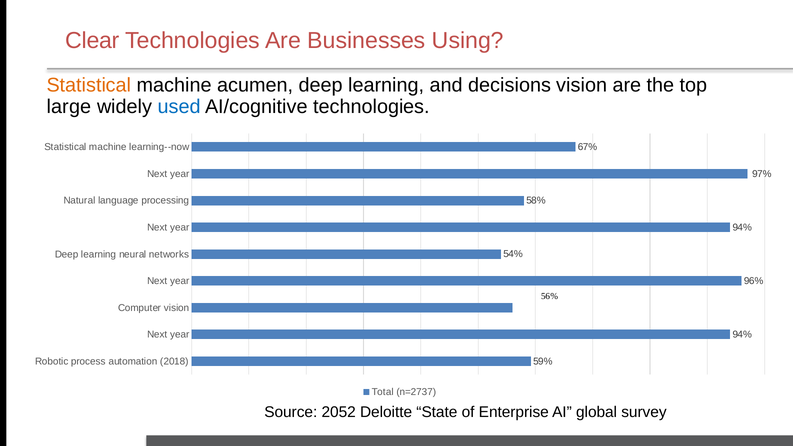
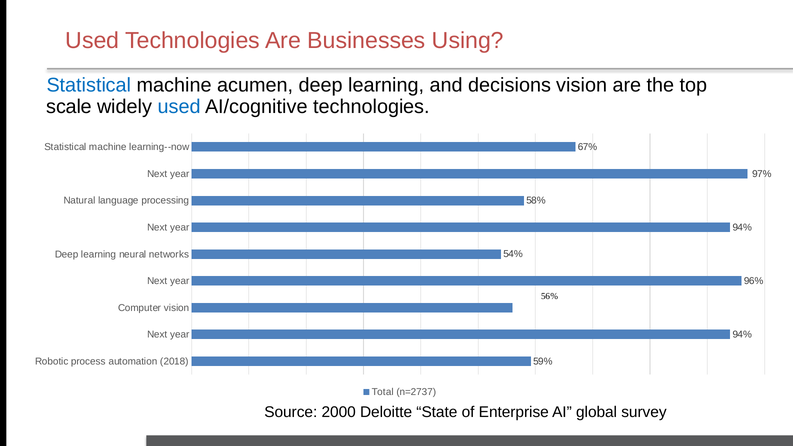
Clear: Clear -> Used (92, 40)
Statistical colour: orange -> blue (89, 85)
large: large -> scale (69, 107)
2052: 2052 -> 2000 (339, 412)
